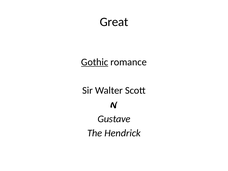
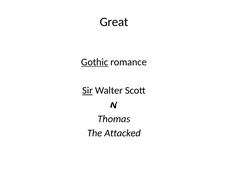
Sir underline: none -> present (87, 90)
Gustave: Gustave -> Thomas (114, 119)
Hendrick: Hendrick -> Attacked (123, 133)
